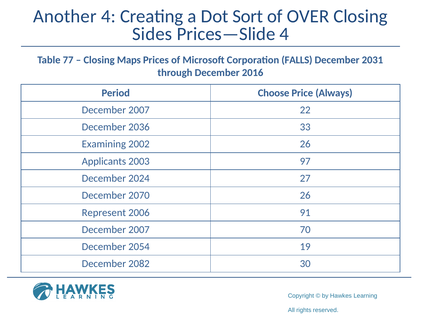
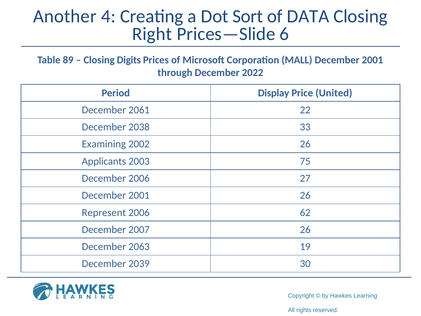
OVER: OVER -> DATA (308, 16)
Sides: Sides -> Right (152, 34)
Prices—Slide 4: 4 -> 6 (284, 34)
77: 77 -> 89 (68, 60)
Maps: Maps -> Digits (129, 60)
FALLS: FALLS -> MALL (297, 60)
2031: 2031 -> 2001 (372, 60)
2016: 2016 -> 2022 (253, 73)
Choose: Choose -> Display (274, 93)
Always: Always -> United (334, 93)
2007: 2007 -> 2061 (139, 110)
2036: 2036 -> 2038 (139, 127)
97: 97 -> 75 (305, 161)
December 2024: 2024 -> 2006 (139, 178)
2070: 2070 -> 2001 (139, 195)
91: 91 -> 62 (305, 212)
2007 70: 70 -> 26 (305, 229)
2054: 2054 -> 2063 (139, 247)
2082: 2082 -> 2039 (139, 264)
